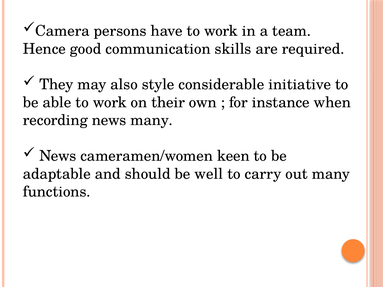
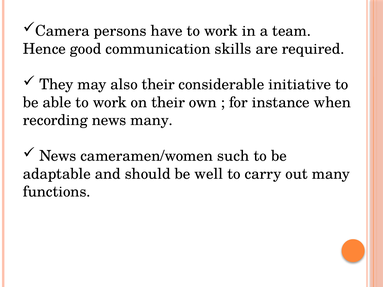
also style: style -> their (158, 85)
keen: keen -> such (233, 156)
